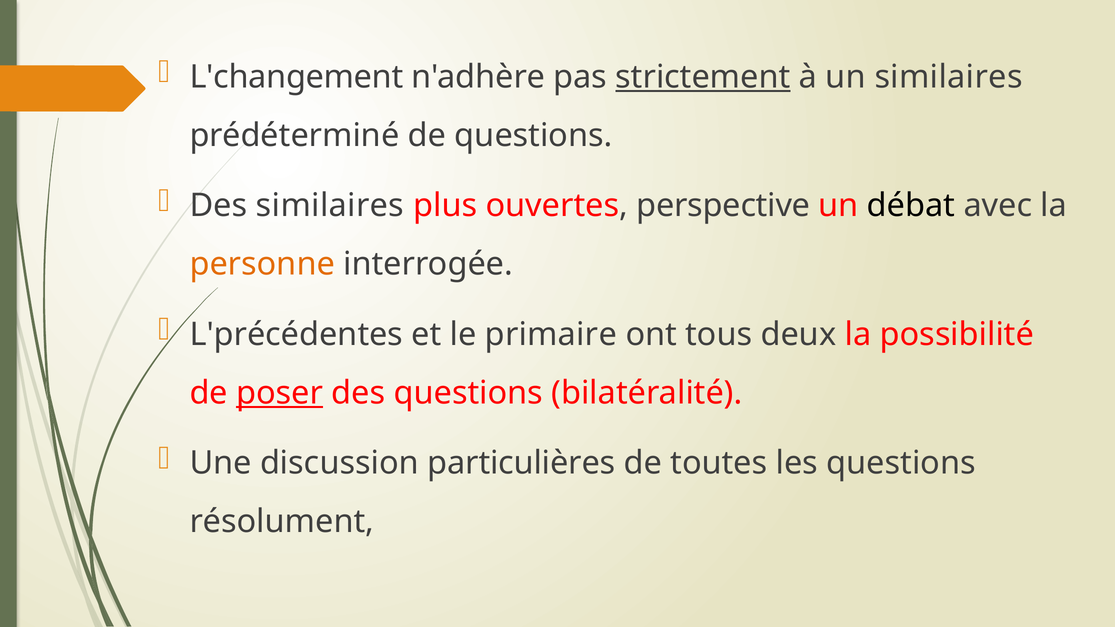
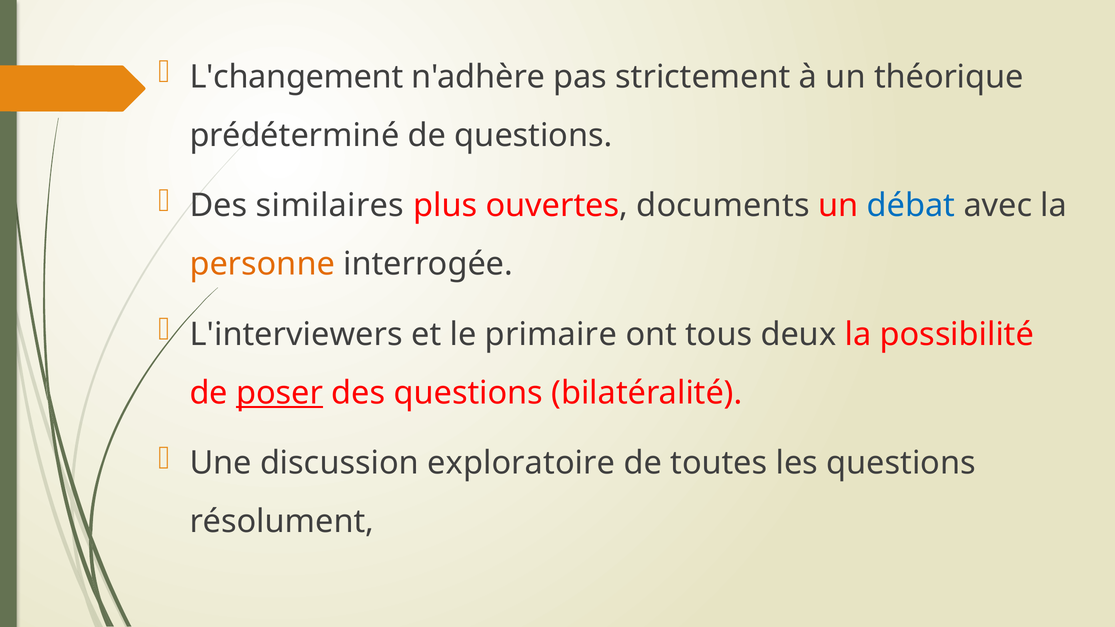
strictement underline: present -> none (703, 77)
un similaires: similaires -> théorique (949, 77)
perspective: perspective -> documents (723, 206)
débat colour: black -> blue (911, 206)
L'précédentes: L'précédentes -> L'interviewers (296, 334)
particulières: particulières -> exploratoire (521, 463)
